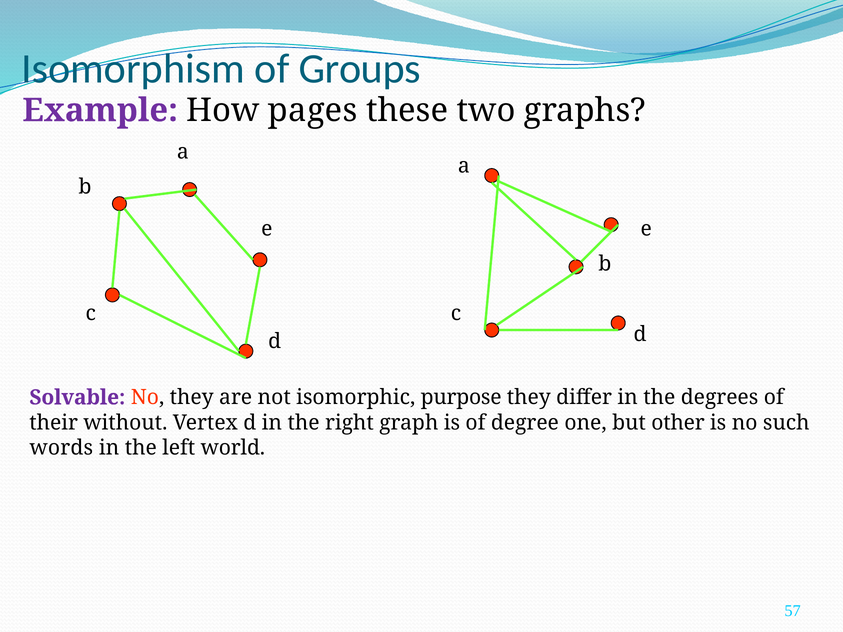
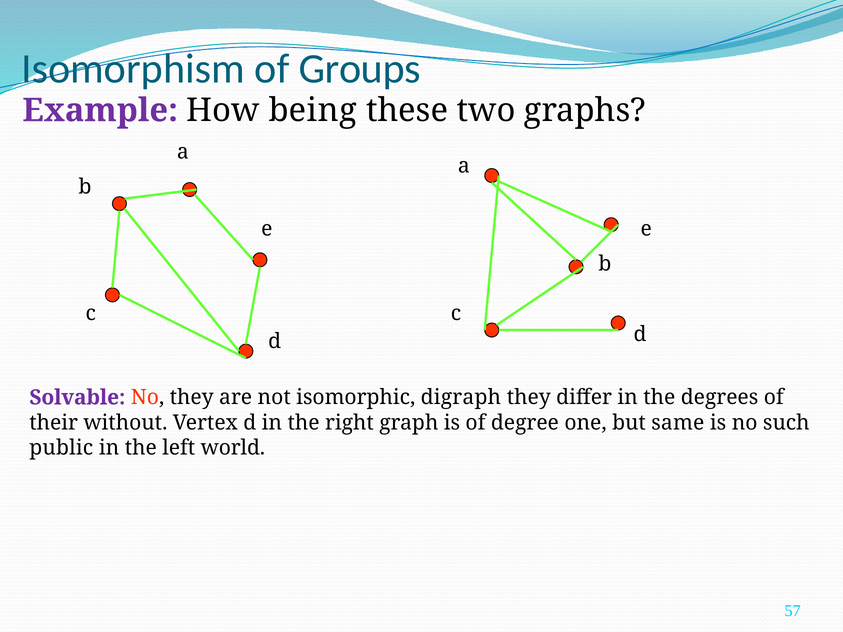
pages: pages -> being (313, 110)
purpose: purpose -> digraph (461, 398)
other: other -> same (678, 423)
words: words -> public (61, 448)
